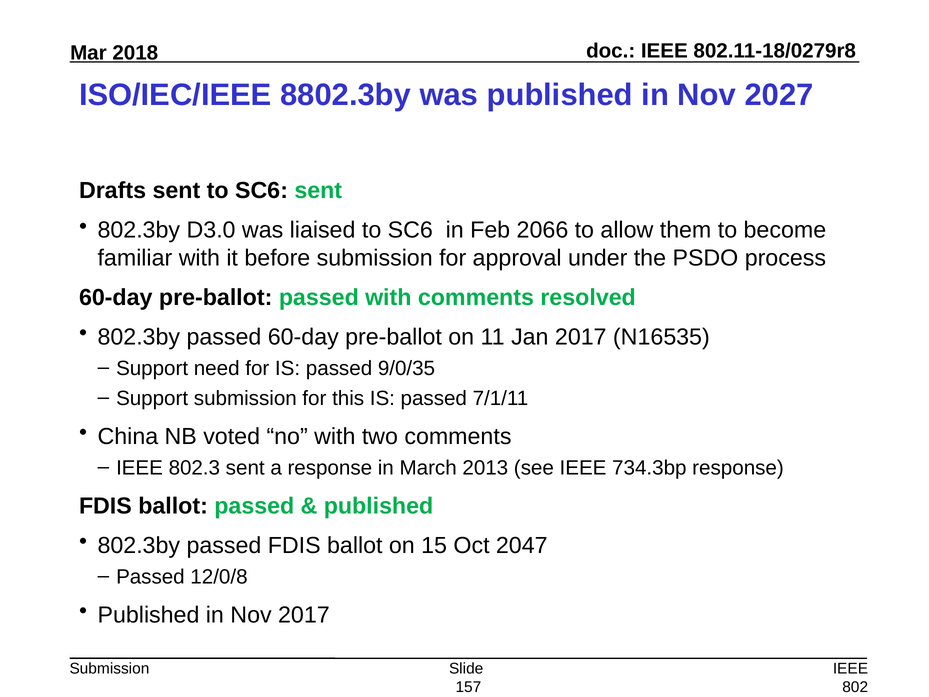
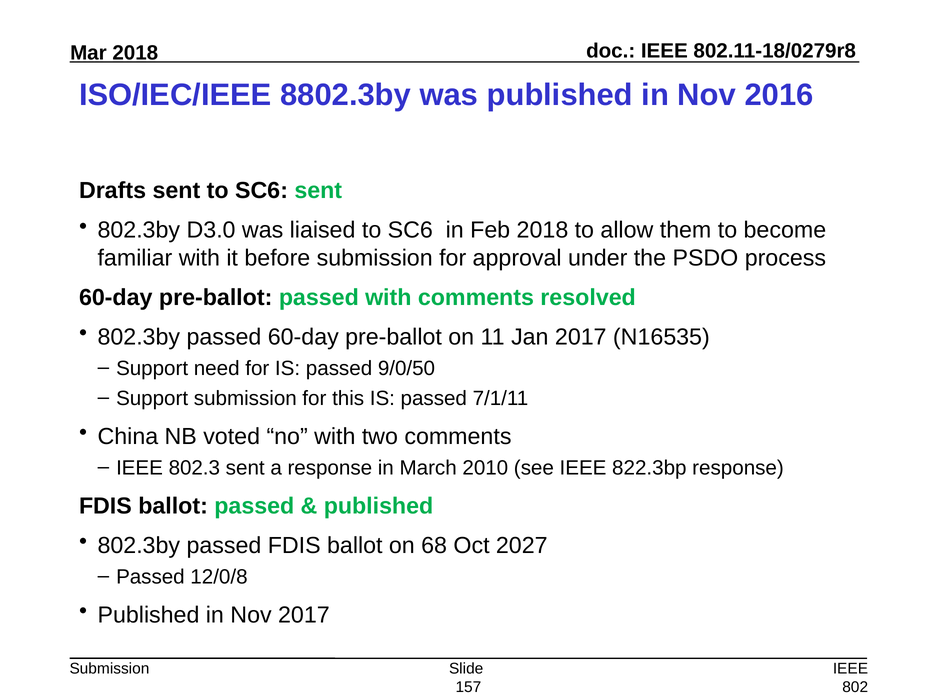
2027: 2027 -> 2016 (779, 95)
Feb 2066: 2066 -> 2018 (542, 230)
9/0/35: 9/0/35 -> 9/0/50 (407, 368)
2013: 2013 -> 2010 (485, 468)
734.3bp: 734.3bp -> 822.3bp (649, 468)
15: 15 -> 68 (434, 545)
2047: 2047 -> 2027 (522, 545)
